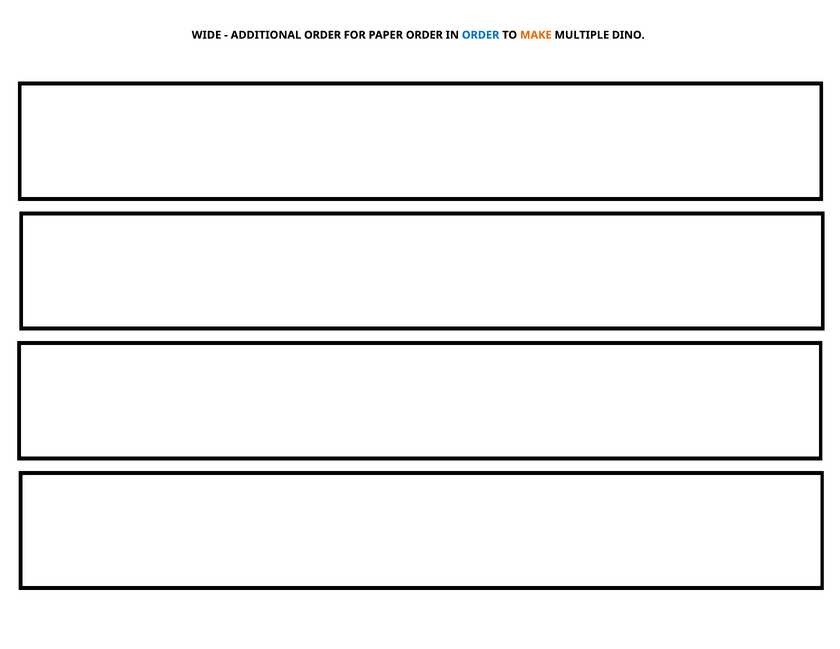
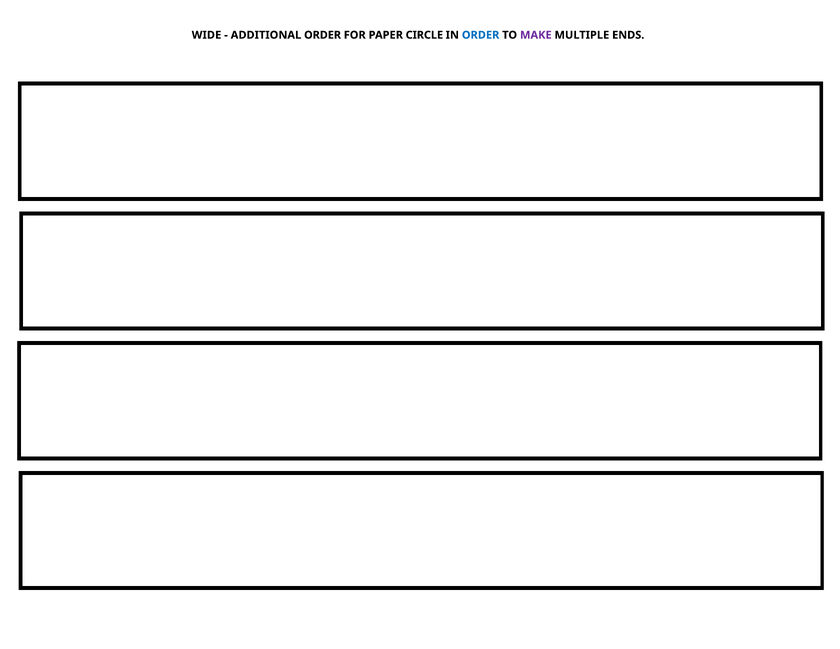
PAPER ORDER: ORDER -> CIRCLE (424, 35)
MAKE colour: orange -> purple (536, 35)
DINO: DINO -> ENDS (628, 35)
